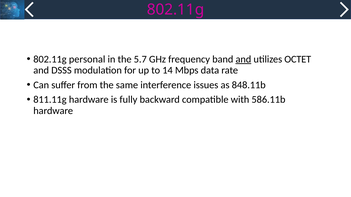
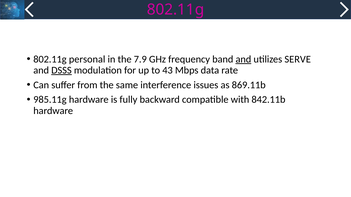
5.7: 5.7 -> 7.9 (140, 59)
OCTET: OCTET -> SERVE (298, 59)
DSSS underline: none -> present (61, 70)
14: 14 -> 43 (168, 70)
848.11b: 848.11b -> 869.11b (249, 85)
811.11g: 811.11g -> 985.11g (50, 100)
586.11b: 586.11b -> 842.11b (268, 100)
